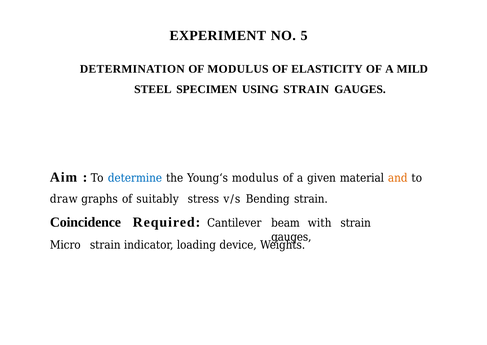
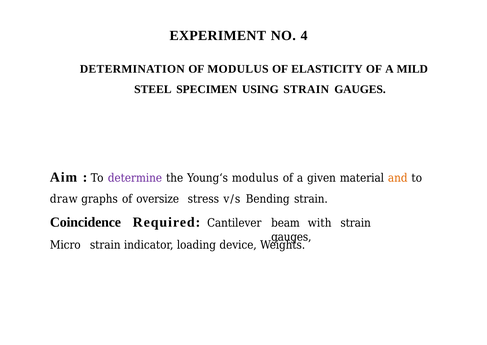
5: 5 -> 4 (304, 35)
determine colour: blue -> purple (135, 178)
suitably: suitably -> oversize (158, 199)
